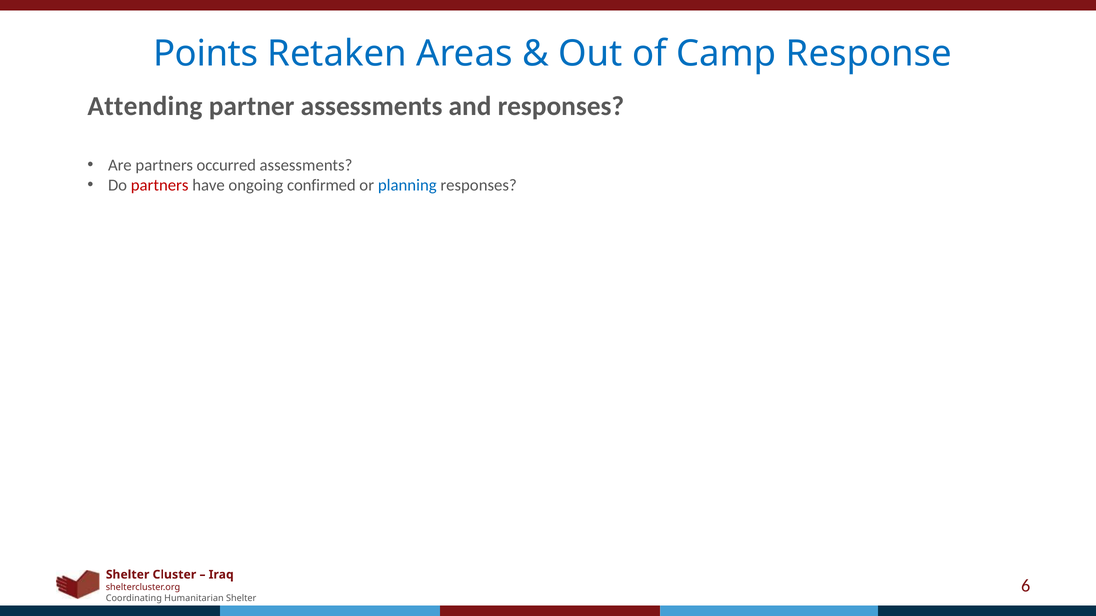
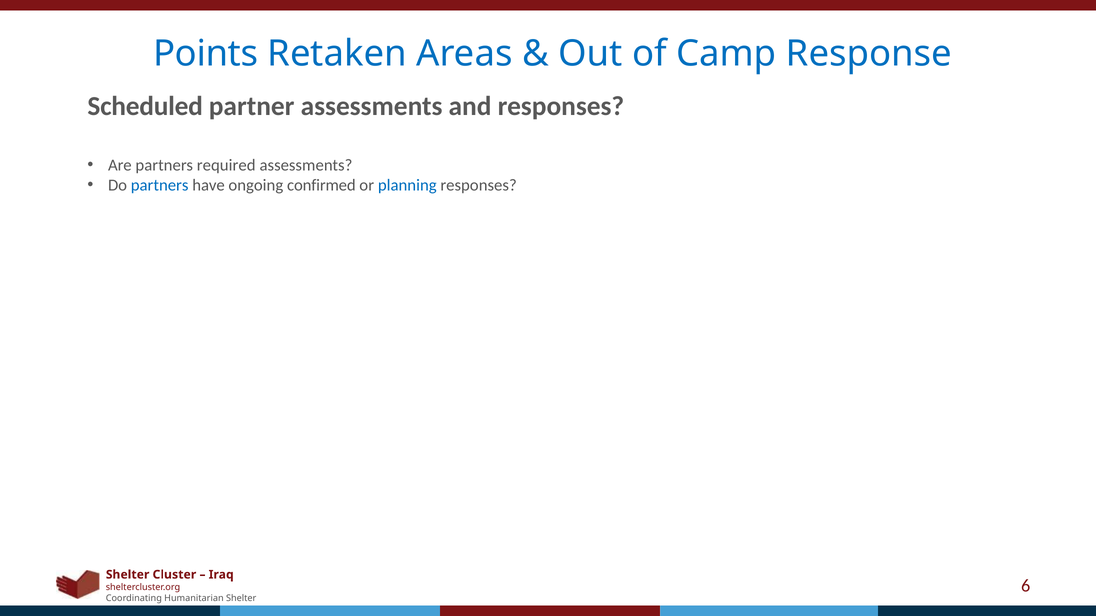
Attending: Attending -> Scheduled (145, 107)
occurred: occurred -> required (226, 165)
partners colour: red -> blue (160, 185)
